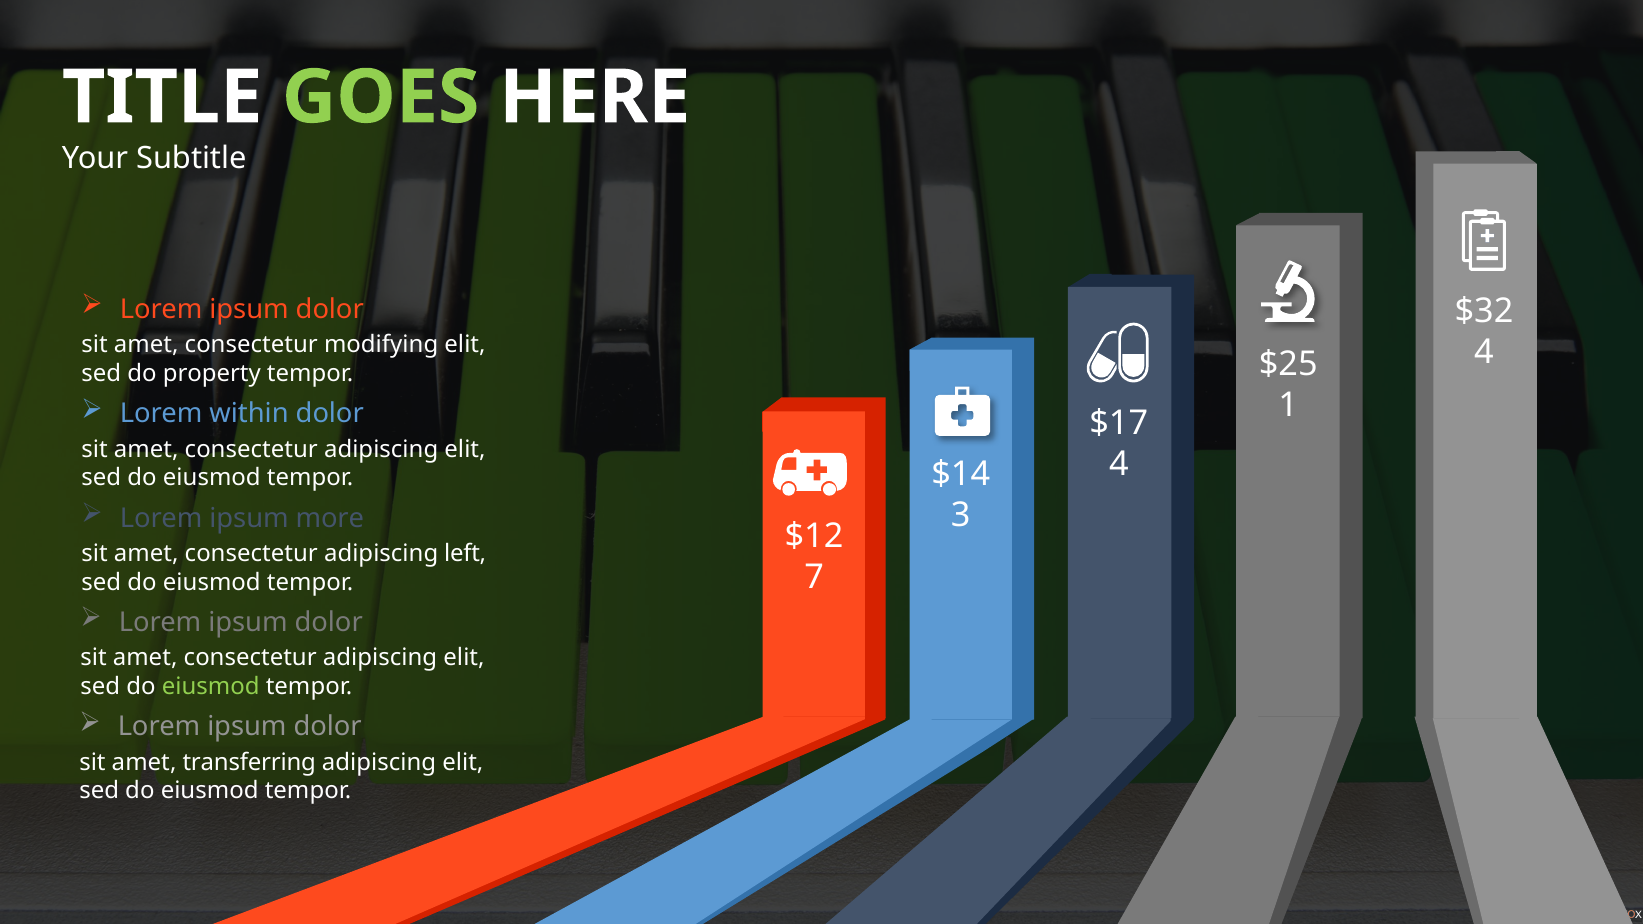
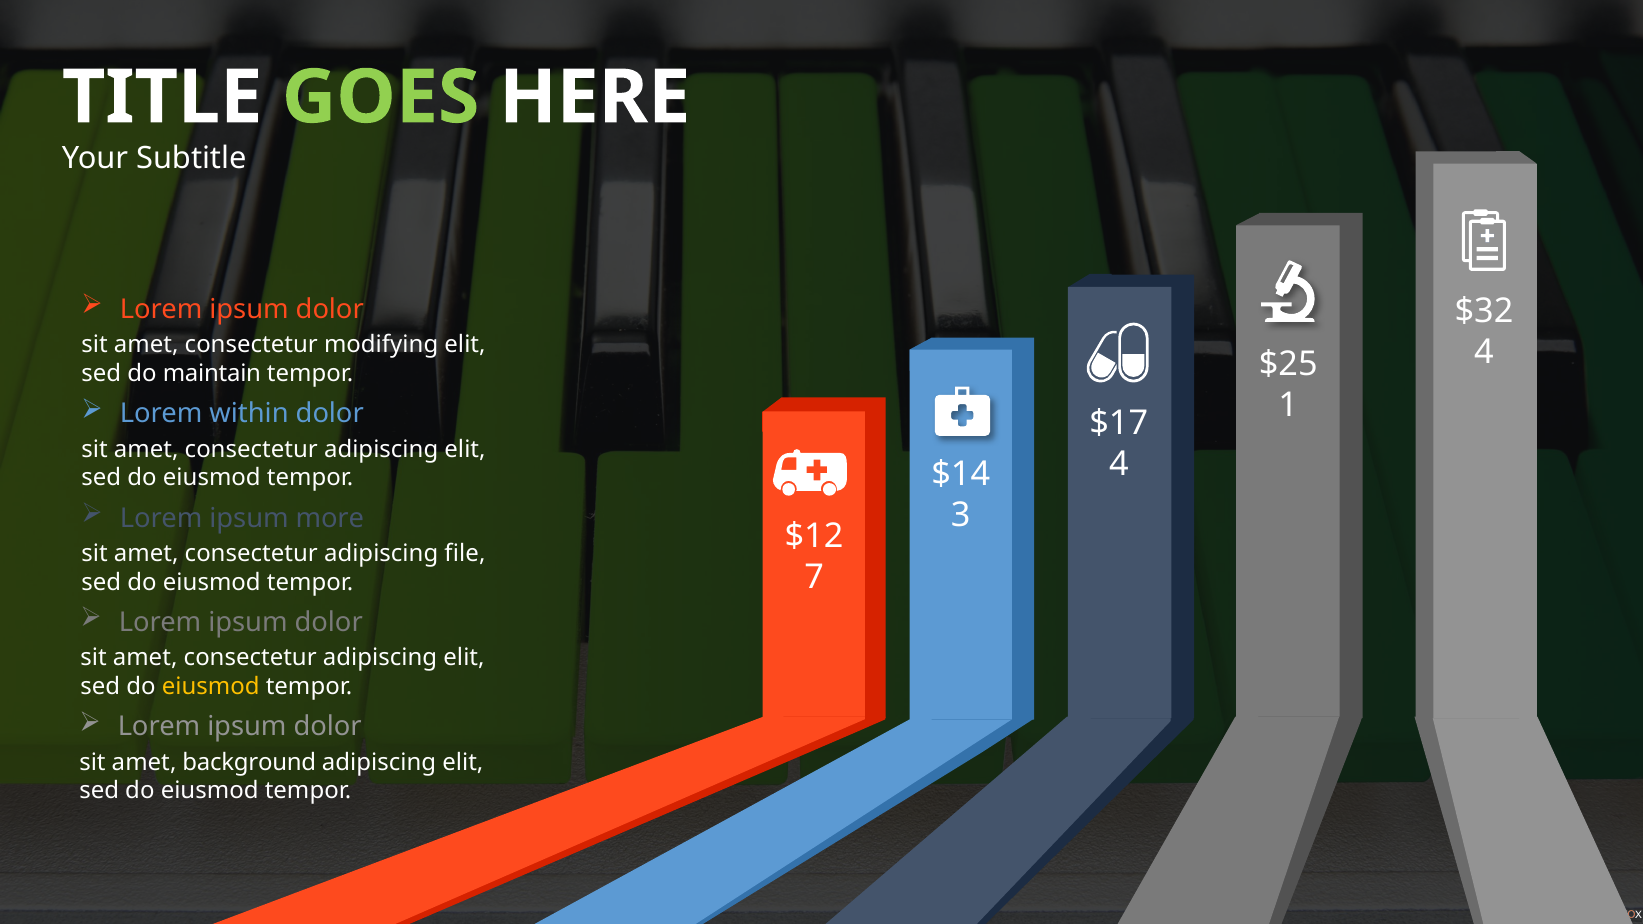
property: property -> maintain (212, 373)
left: left -> file (465, 554)
eiusmod colour: light green -> yellow (211, 687)
transferring: transferring -> background (249, 762)
